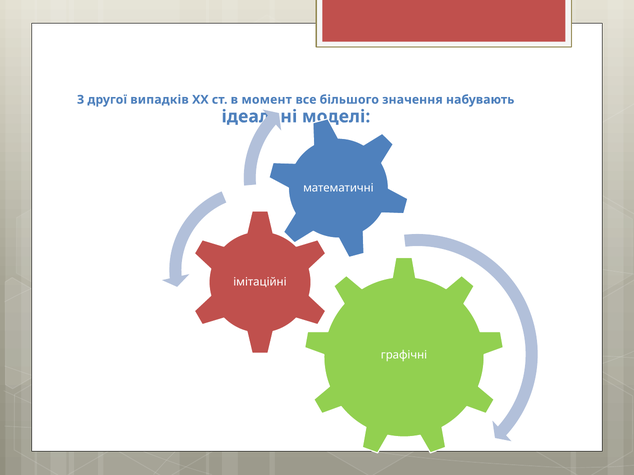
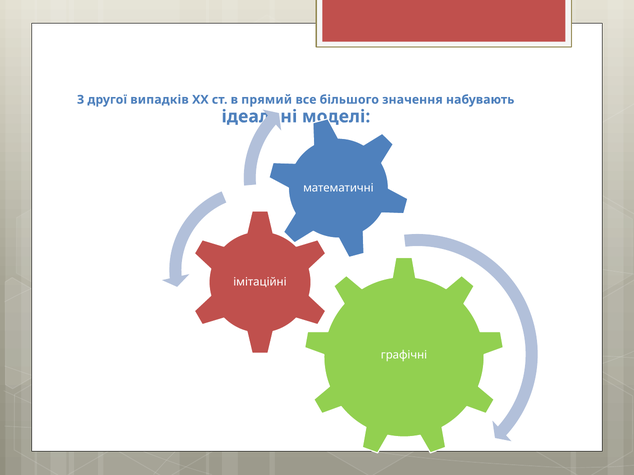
момент: момент -> прямий (267, 100)
